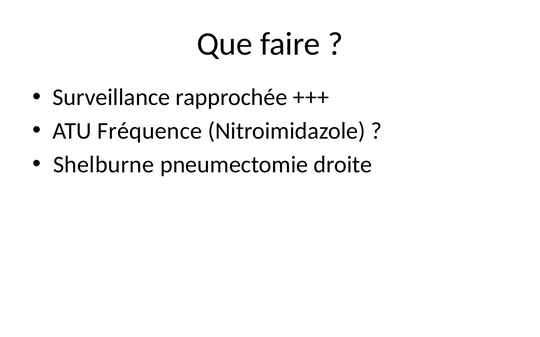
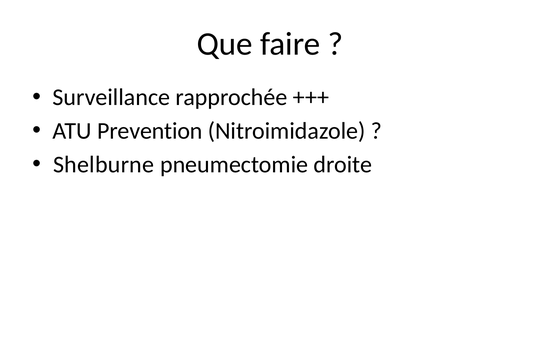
Fréquence: Fréquence -> Prevention (150, 131)
